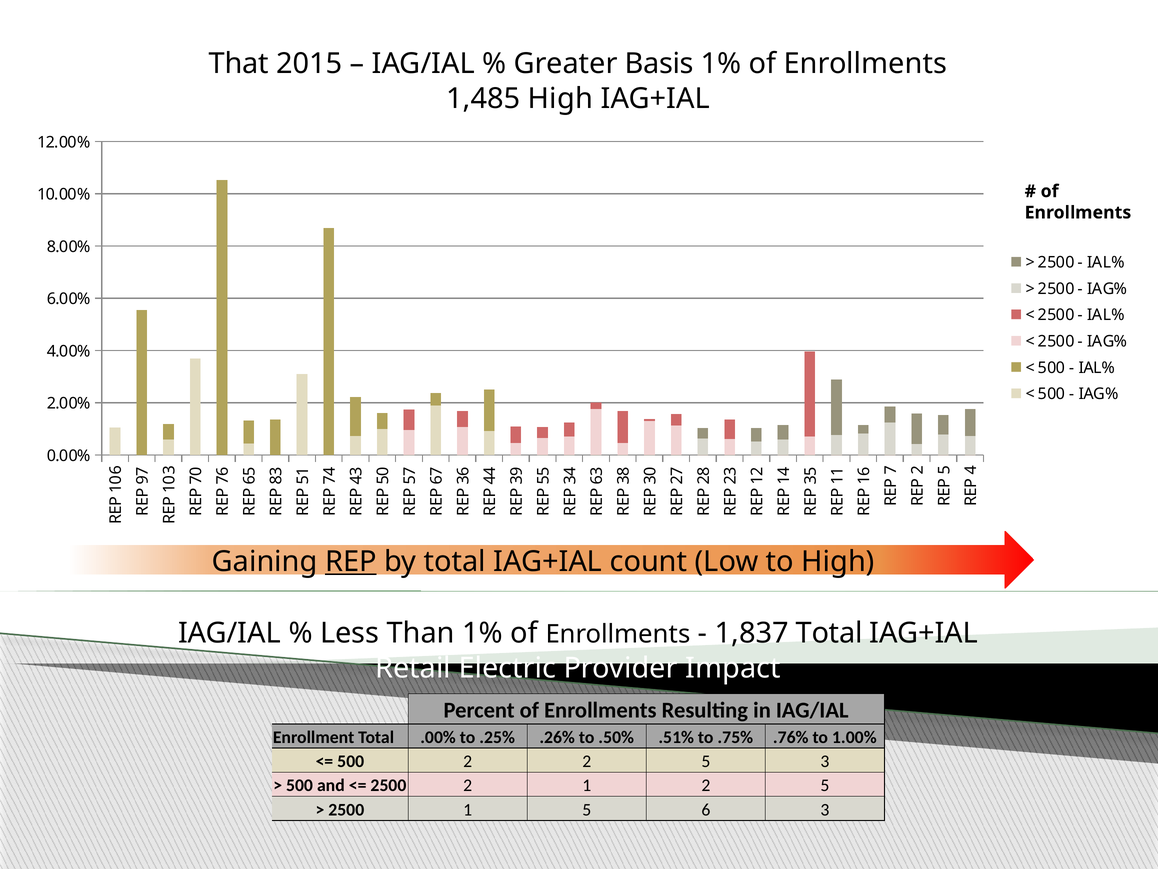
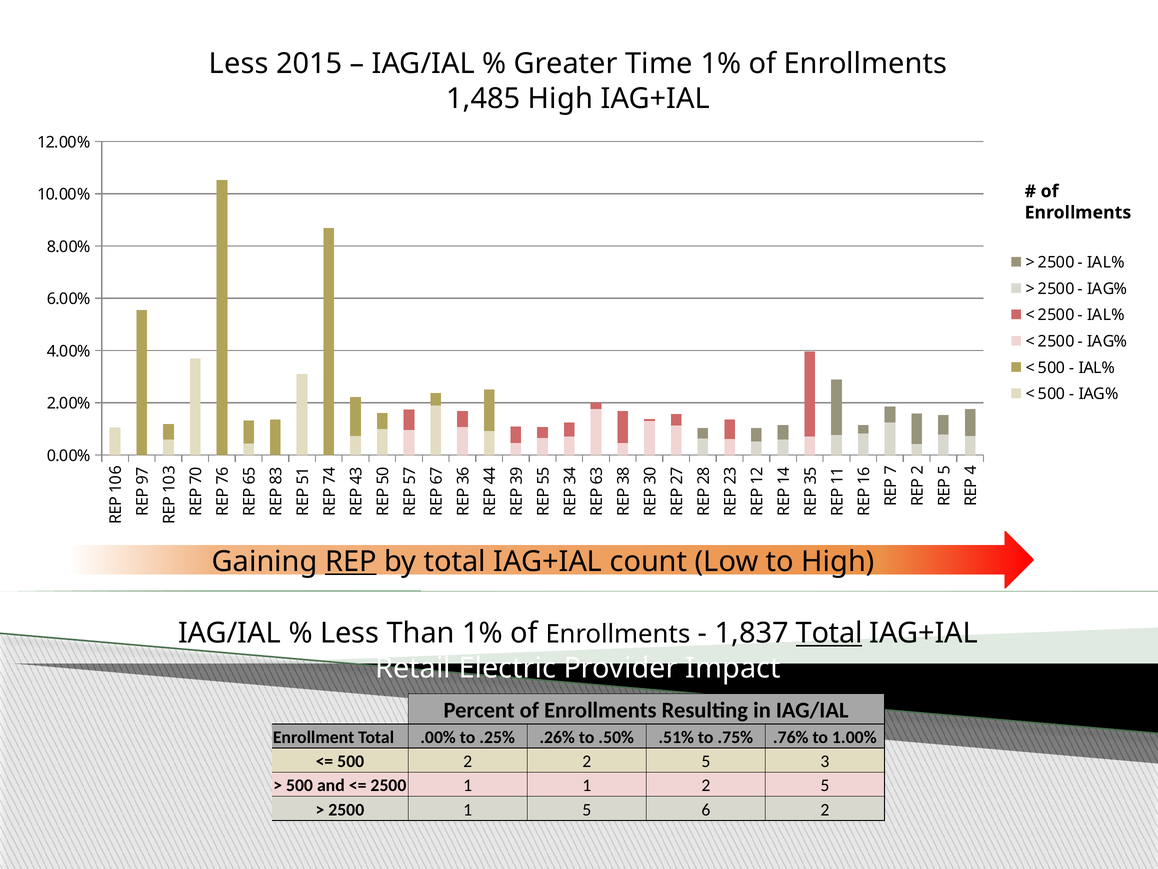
That: That -> Less (239, 64)
Basis: Basis -> Time (659, 64)
Total underline: none -> present (829, 633)
2: 2 -> 1 (468, 785)
5 6 3: 3 -> 2 (825, 809)
